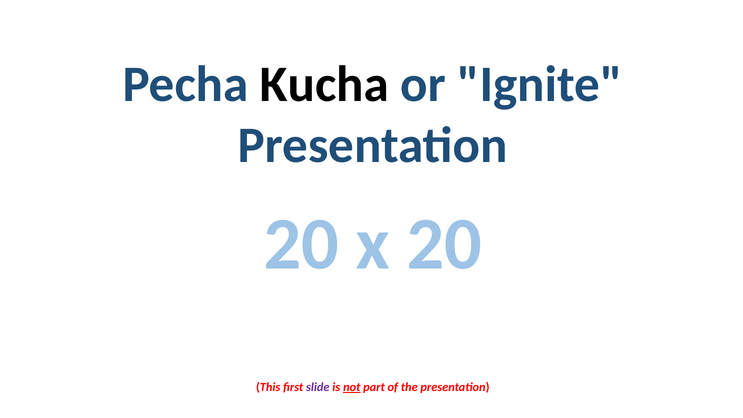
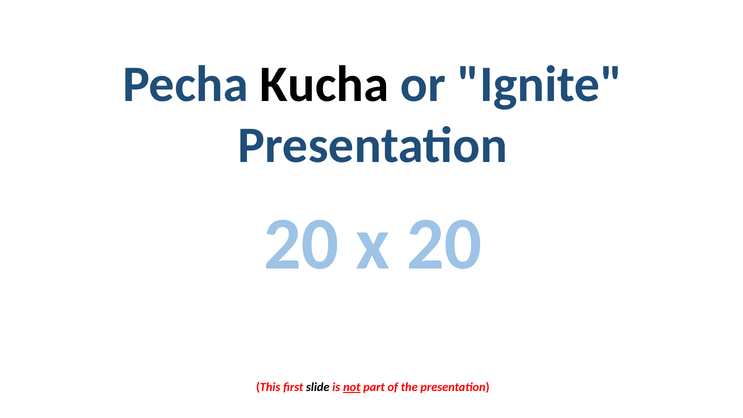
slide colour: purple -> black (318, 387)
